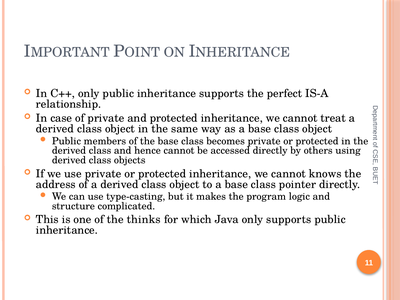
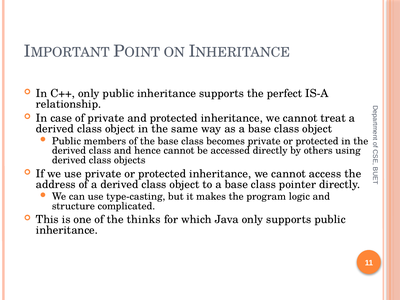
knows: knows -> access (325, 174)
